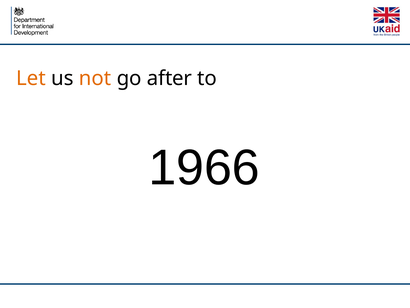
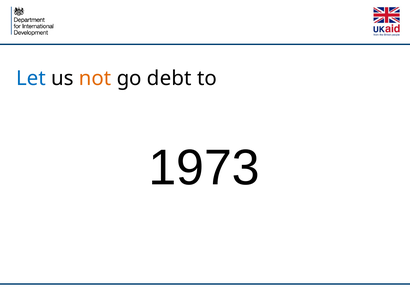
Let colour: orange -> blue (31, 78)
after: after -> debt (169, 78)
1966: 1966 -> 1973 (204, 168)
